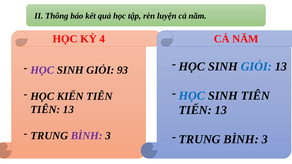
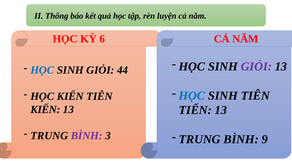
4: 4 -> 6 (102, 39)
GIỎI colour: blue -> purple (256, 67)
HỌC colour: purple -> blue (42, 70)
93: 93 -> 44 (123, 70)
TIÊN: TIÊN -> KIẾN (45, 110)
3: 3 -> 9 (265, 140)
